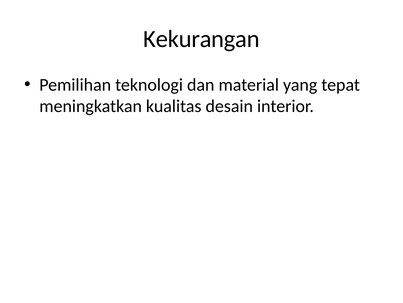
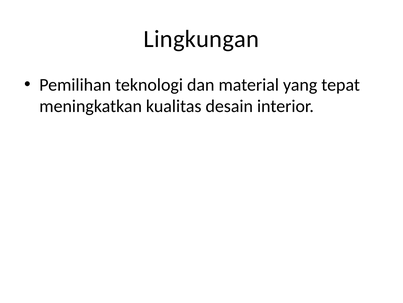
Kekurangan: Kekurangan -> Lingkungan (201, 39)
